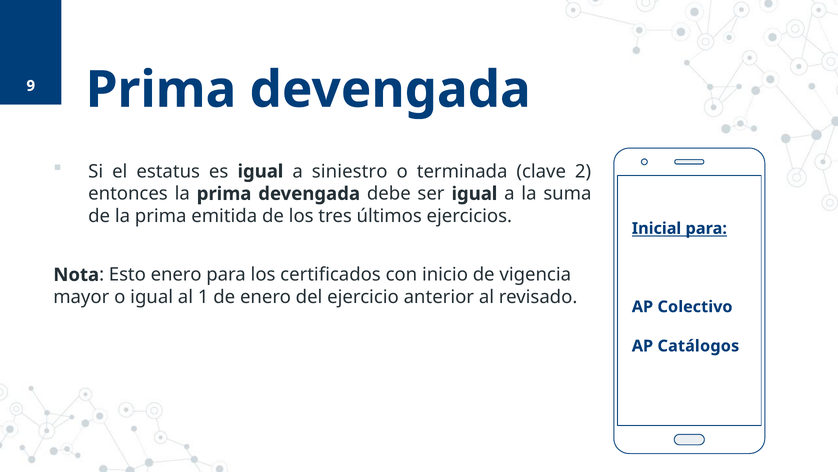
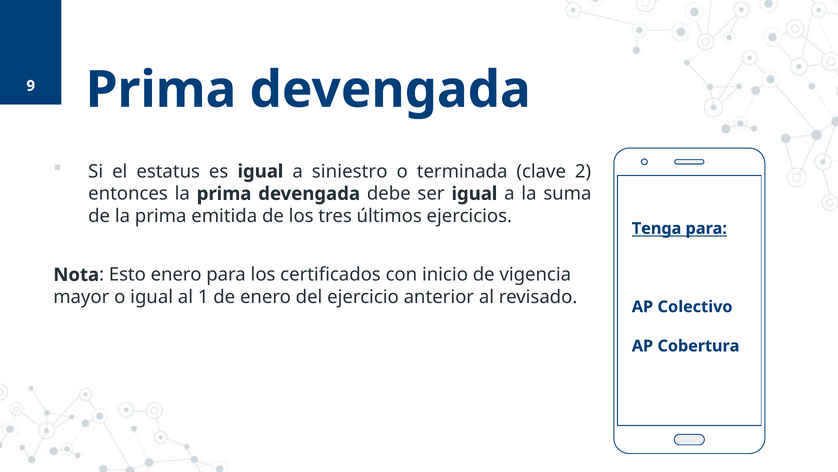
Inicial: Inicial -> Tenga (657, 228)
Catálogos: Catálogos -> Cobertura (698, 346)
